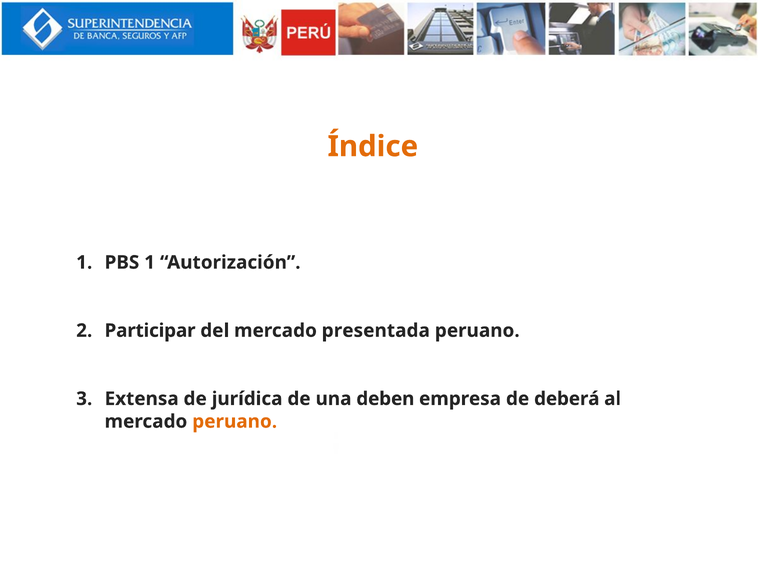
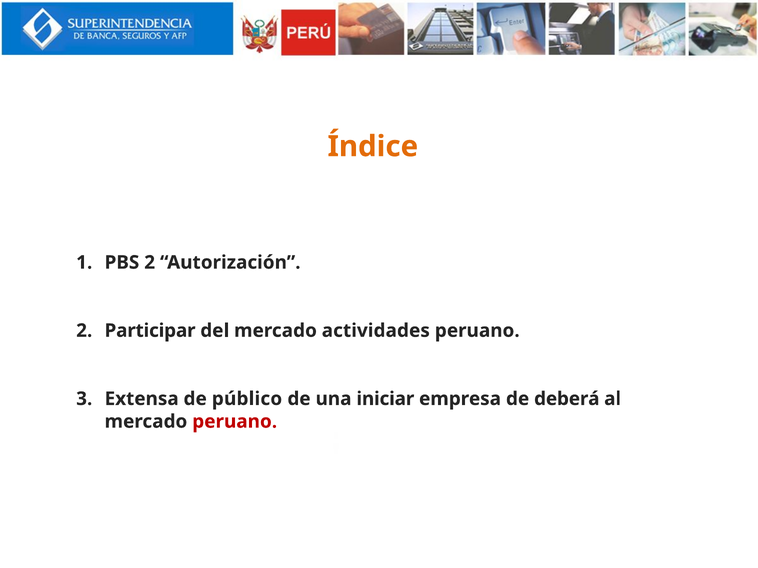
PBS 1: 1 -> 2 (150, 263)
presentada: presentada -> actividades (376, 331)
jurídica: jurídica -> público (247, 399)
deben: deben -> iniciar (385, 399)
peruano colour: orange -> red (235, 422)
